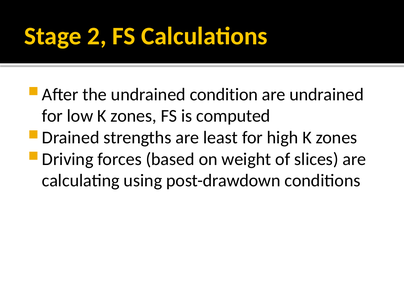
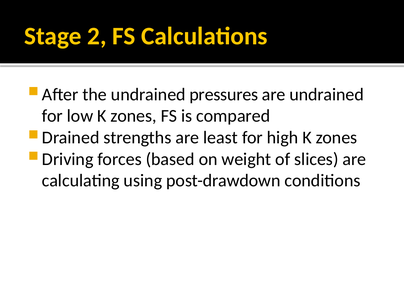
condition: condition -> pressures (224, 94)
computed: computed -> compared (233, 116)
